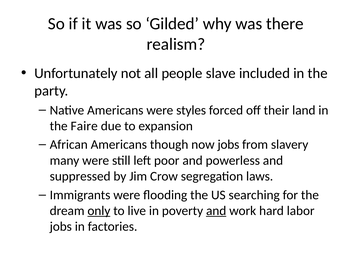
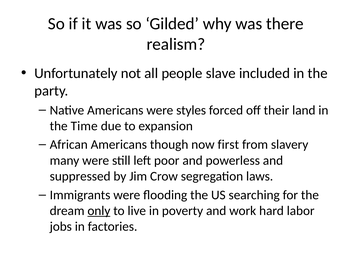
Faire: Faire -> Time (84, 126)
now jobs: jobs -> first (228, 145)
and underline: present -> none (216, 211)
